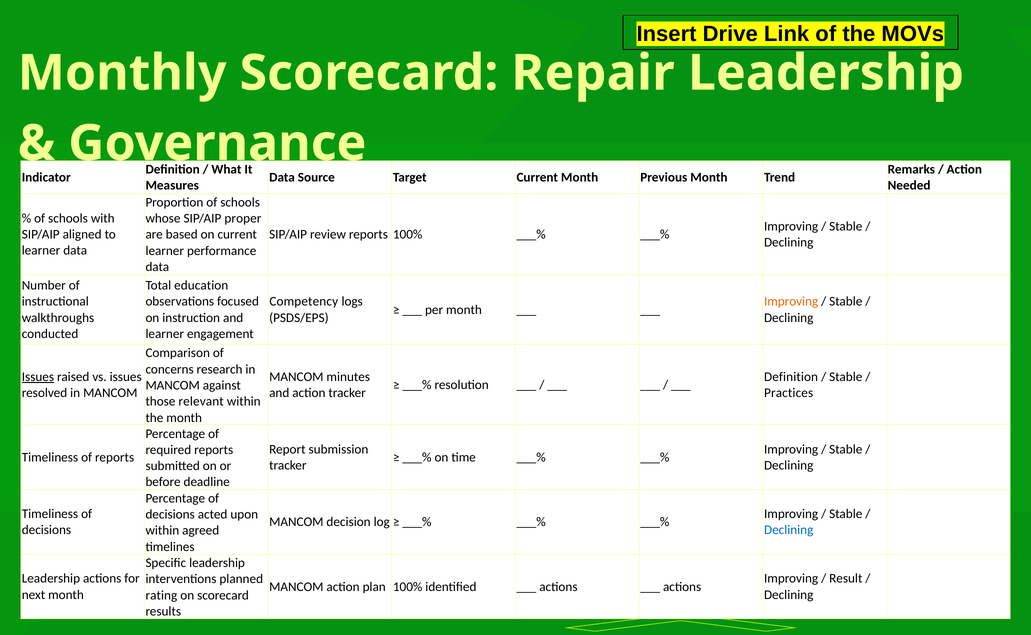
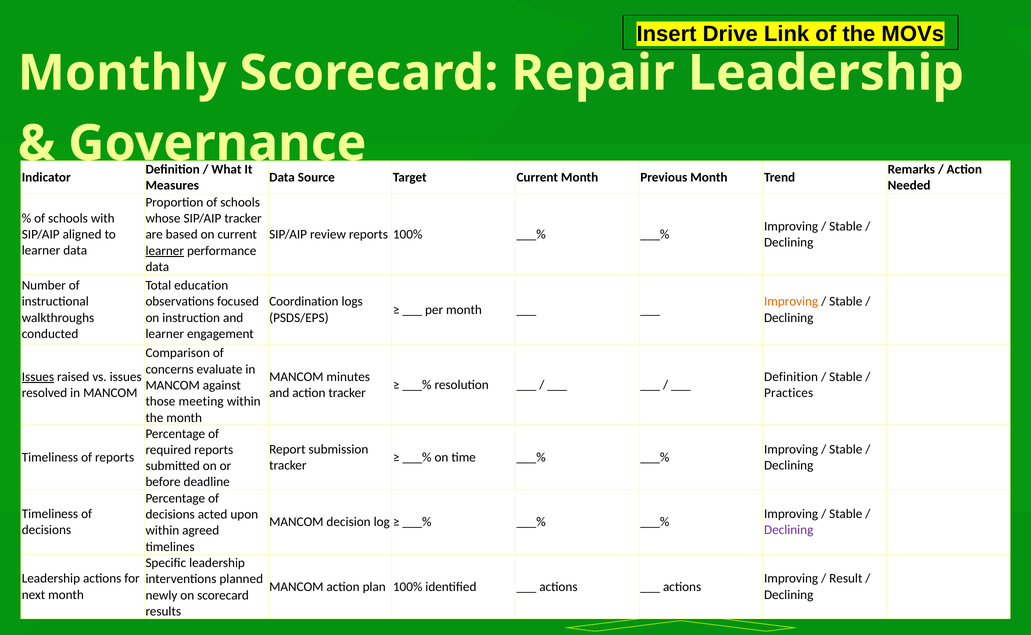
SIP/AIP proper: proper -> tracker (243, 218)
learner underline: none -> present (165, 250)
Competency: Competency -> Coordination (304, 301)
research: research -> evaluate (220, 369)
relevant: relevant -> meeting (201, 401)
Declining colour: blue -> purple (789, 530)
rating: rating -> newly (161, 595)
